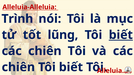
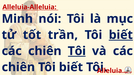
Trình: Trình -> Minh (17, 19)
lũng: lũng -> trần (63, 35)
Tôi underline: none -> present (77, 51)
